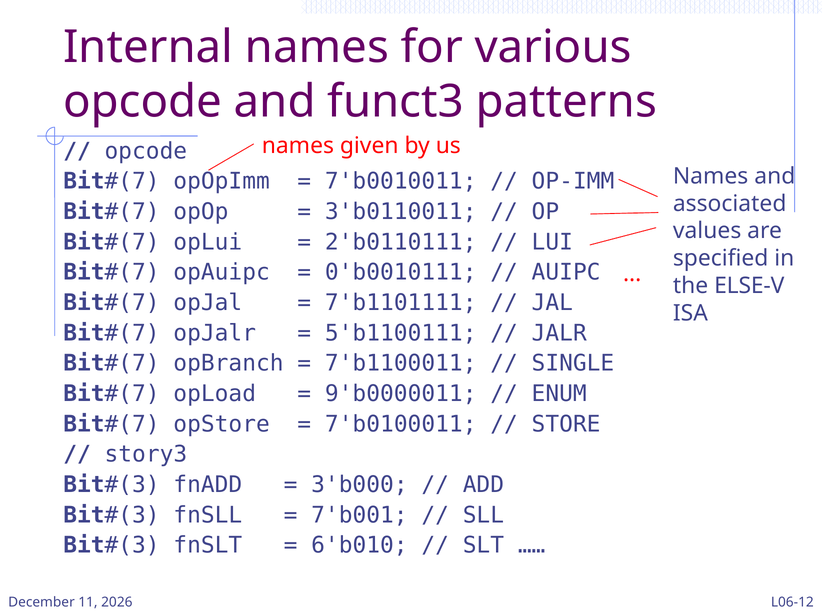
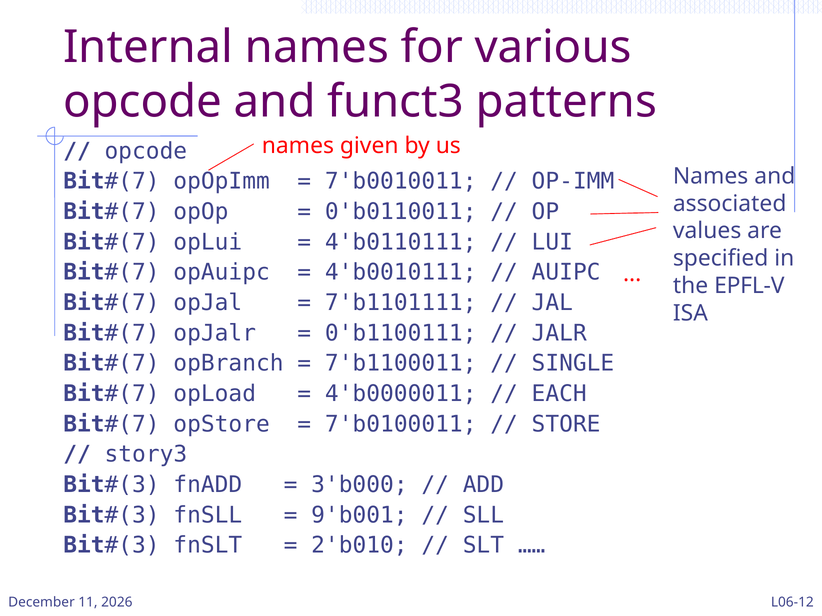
3'b0110011: 3'b0110011 -> 0'b0110011 (401, 212)
2'b0110111: 2'b0110111 -> 4'b0110111 (401, 242)
0'b0010111: 0'b0010111 -> 4'b0010111 (401, 273)
ELSE-V: ELSE-V -> EPFL-V (749, 286)
5'b1100111: 5'b1100111 -> 0'b1100111 (401, 333)
9'b0000011: 9'b0000011 -> 4'b0000011 (401, 394)
ENUM: ENUM -> EACH (559, 394)
7'b001: 7'b001 -> 9'b001 (359, 515)
6'b010: 6'b010 -> 2'b010 (359, 546)
